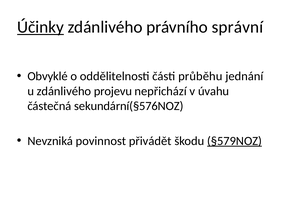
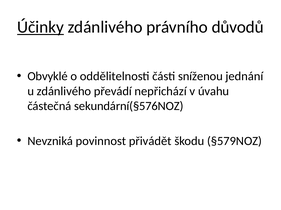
správní: správní -> důvodů (238, 27)
průběhu: průběhu -> sníženou (200, 76)
projevu: projevu -> převádí (113, 91)
§579NOZ underline: present -> none (235, 141)
